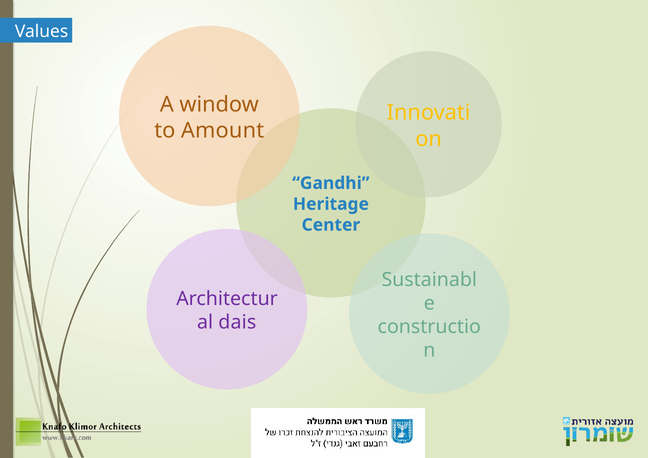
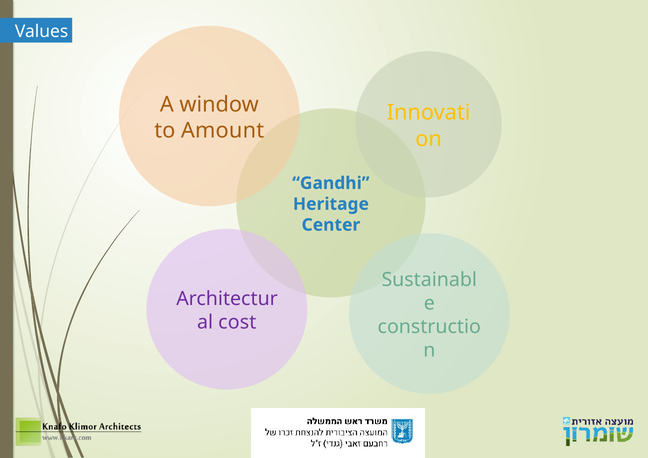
dais: dais -> cost (237, 322)
